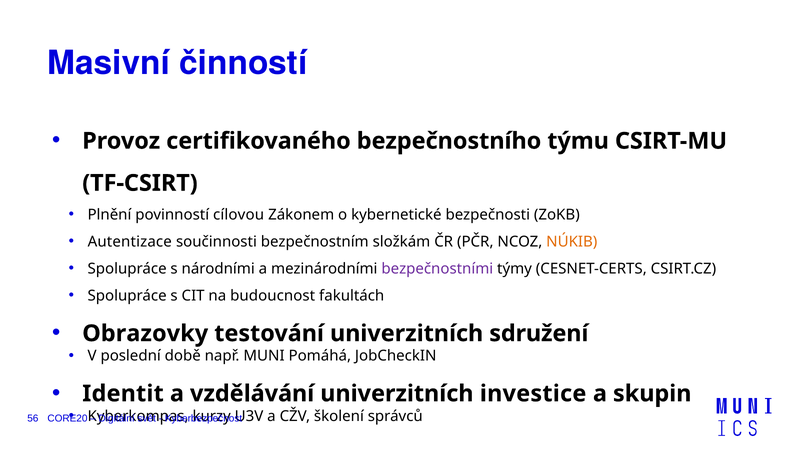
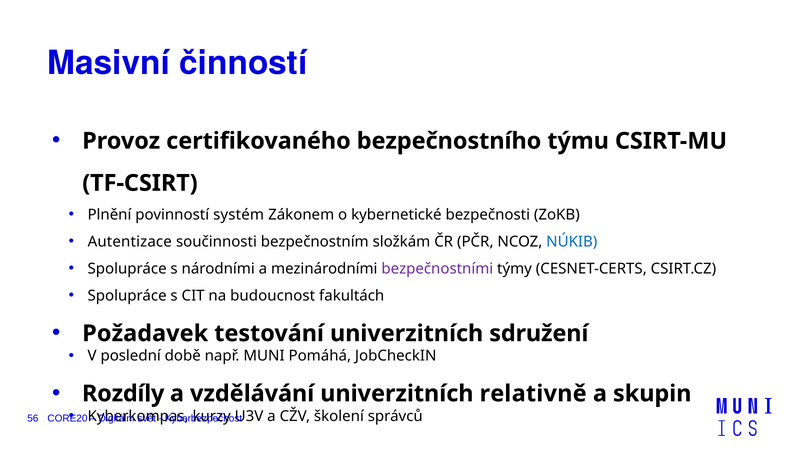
cílovou: cílovou -> systém (239, 215)
NÚKIB colour: orange -> blue (572, 242)
Obrazovky: Obrazovky -> Požadavek (145, 334)
Identit: Identit -> Rozdíly (123, 394)
investice: investice -> relativně (533, 394)
